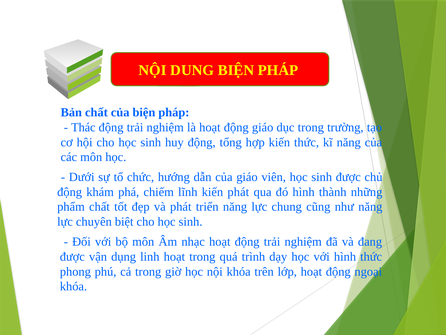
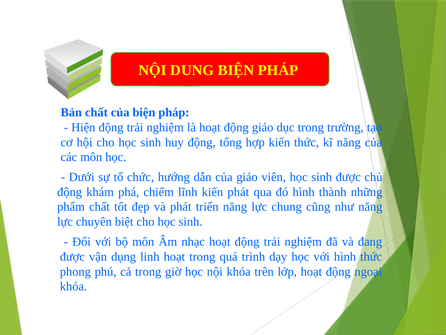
Thác: Thác -> Hiện (83, 127)
